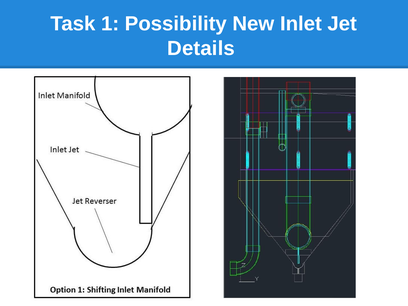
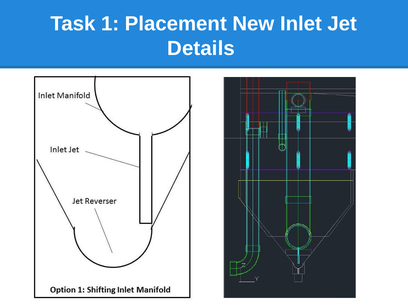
Possibility: Possibility -> Placement (176, 24)
